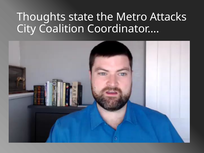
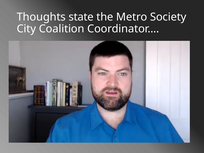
Attacks: Attacks -> Society (168, 17)
